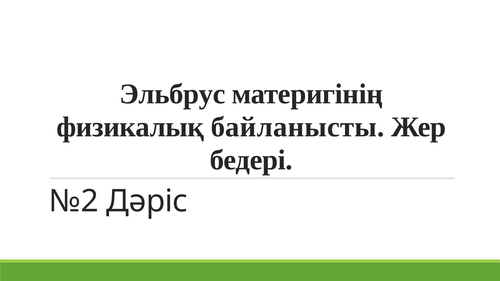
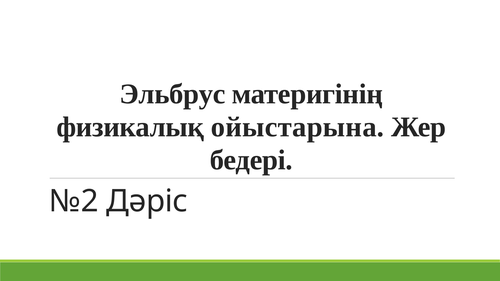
байланысты: байланысты -> ойыстарына (297, 127)
